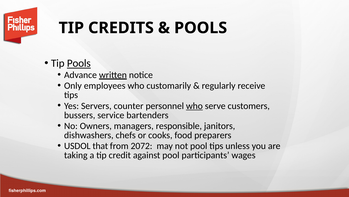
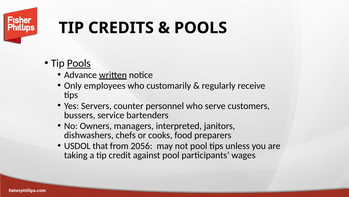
who underline: present -> none (194, 106)
responsible: responsible -> interpreted (179, 126)
2072: 2072 -> 2056 (142, 146)
